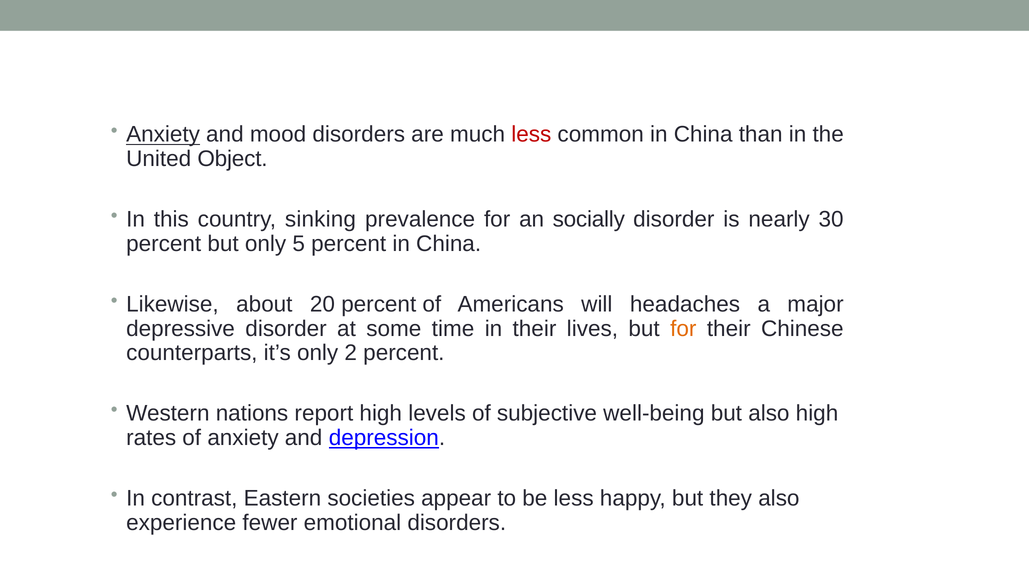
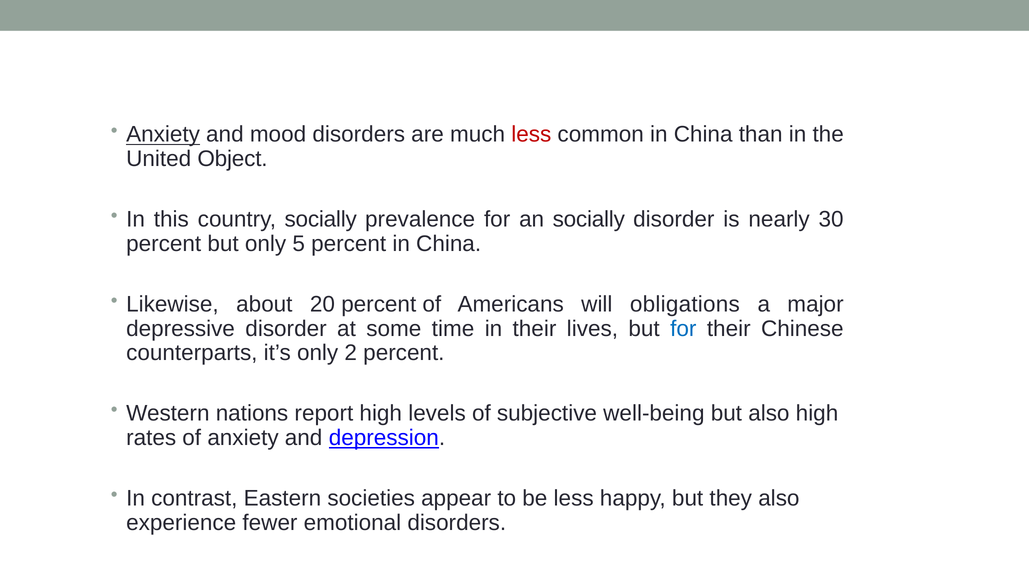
country sinking: sinking -> socially (321, 219)
headaches: headaches -> obligations (685, 304)
for colour: orange -> blue (683, 328)
